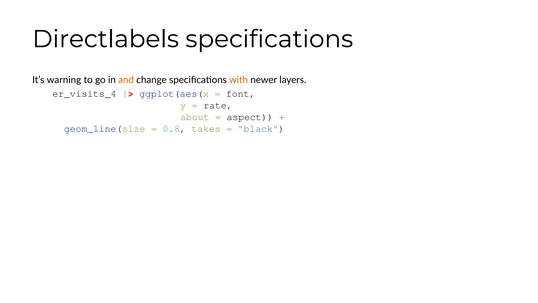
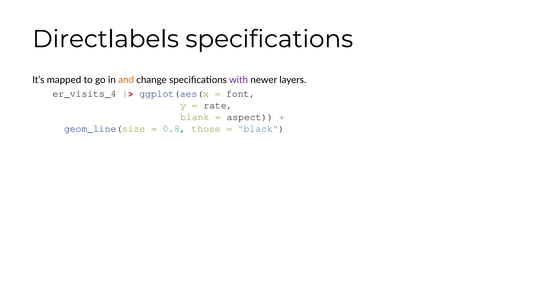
warning: warning -> mapped (64, 80)
with colour: orange -> purple (239, 80)
about: about -> blank (195, 117)
takes: takes -> those (206, 128)
